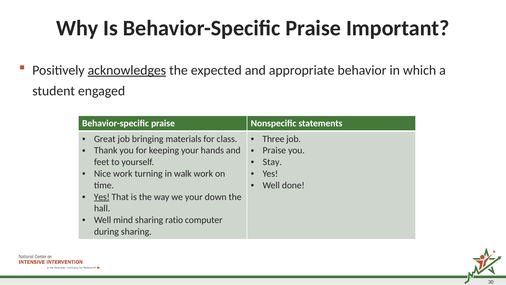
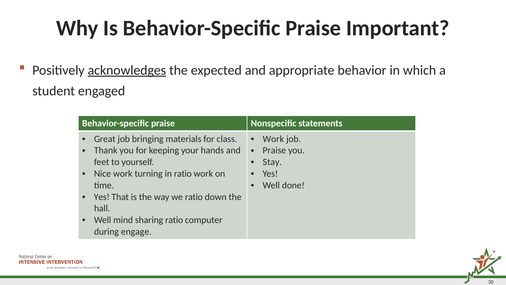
Three: Three -> Work (273, 139)
in walk: walk -> ratio (183, 173)
Yes underline: present -> none (102, 197)
we your: your -> ratio (194, 197)
during sharing: sharing -> engage (136, 231)
